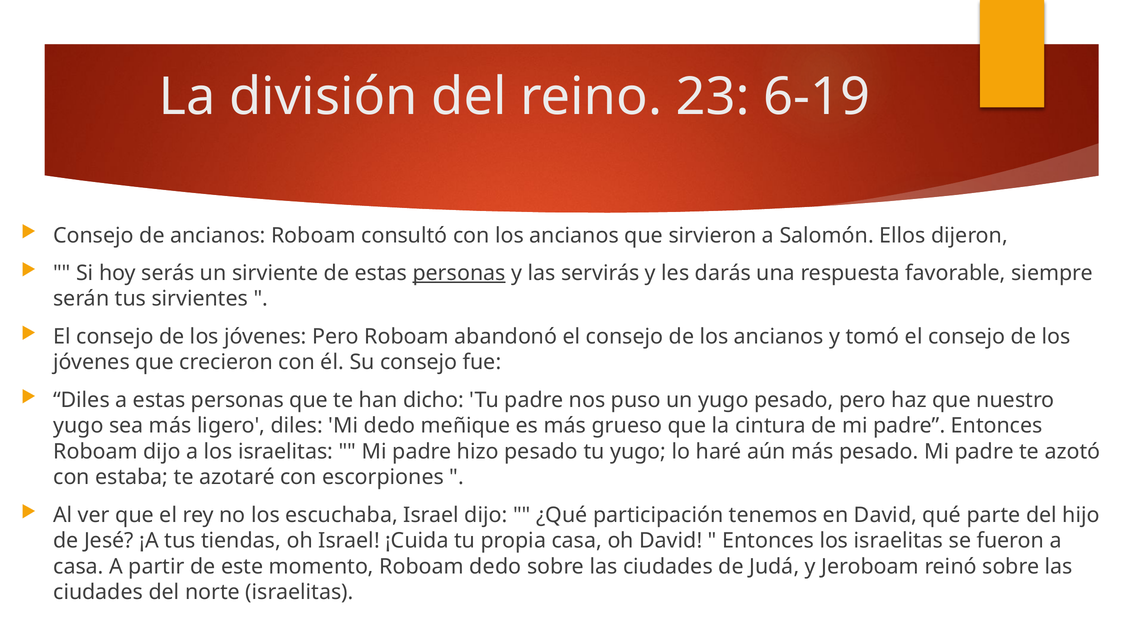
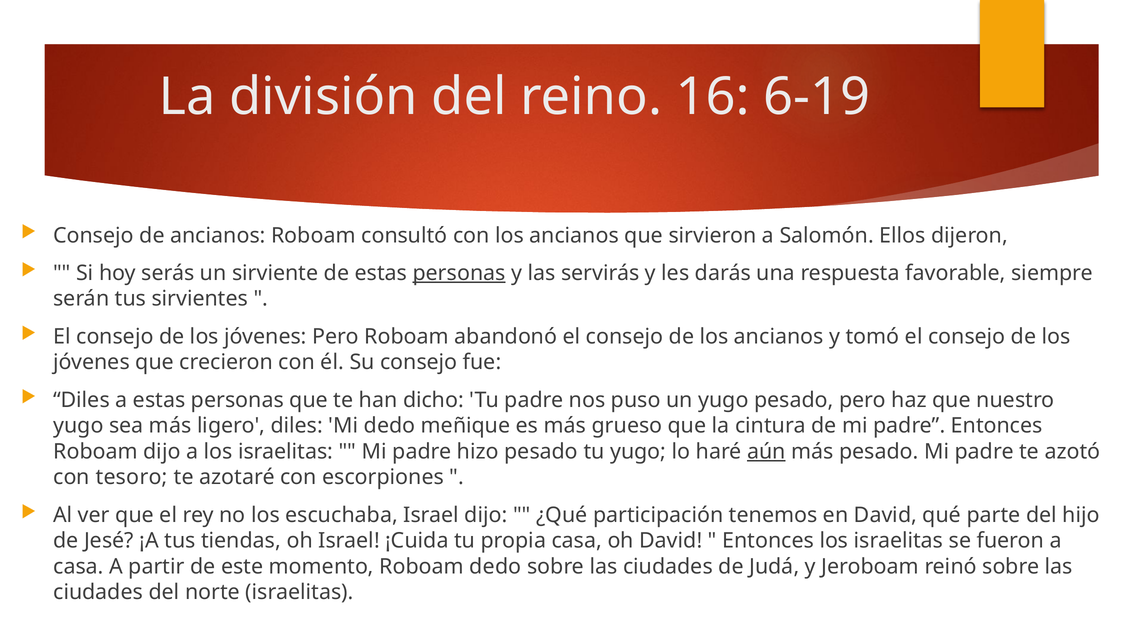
23: 23 -> 16 (713, 97)
aún underline: none -> present (766, 451)
estaba: estaba -> tesoro (132, 477)
